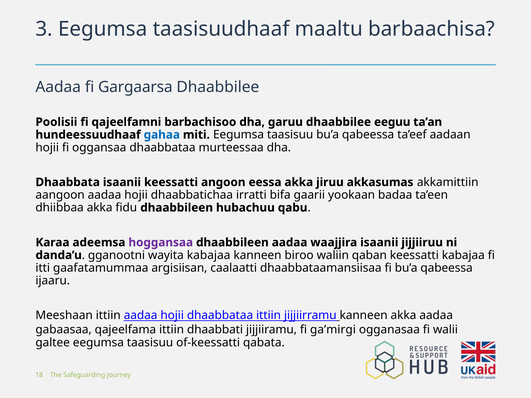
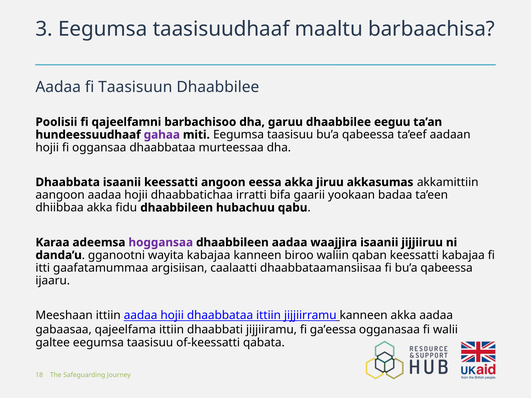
Gargaarsa: Gargaarsa -> Taasisuun (135, 87)
gahaa colour: blue -> purple (162, 135)
ga’mirgi: ga’mirgi -> ga’eessa (333, 330)
